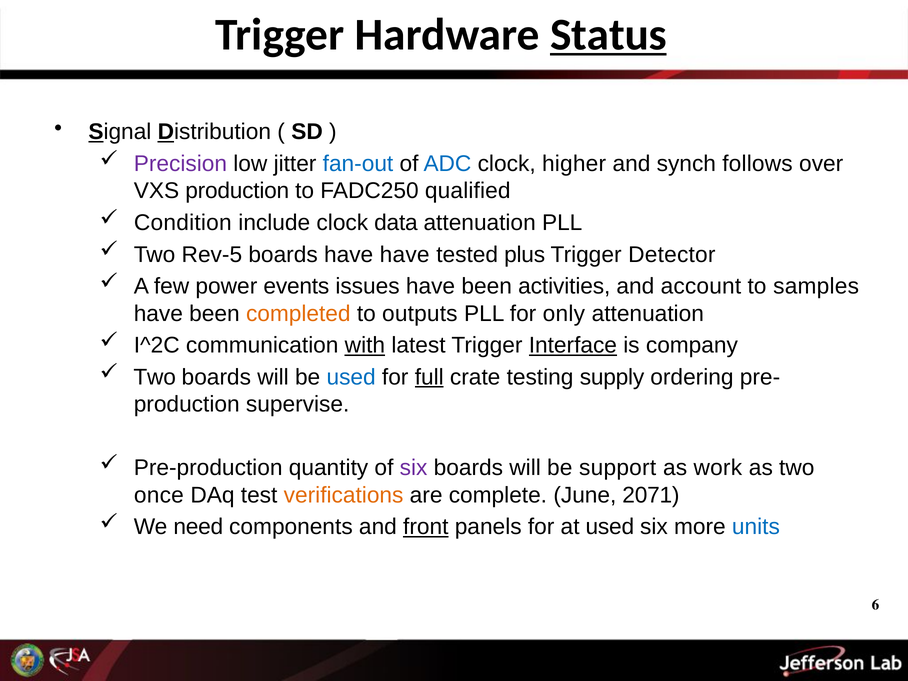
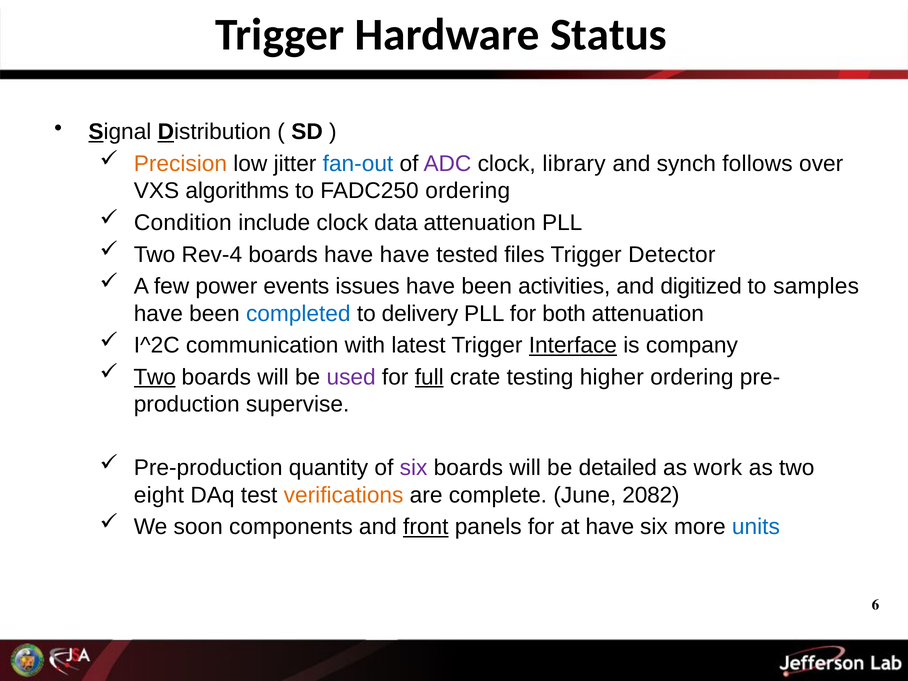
Status underline: present -> none (608, 35)
Precision colour: purple -> orange (180, 164)
ADC colour: blue -> purple (447, 164)
higher: higher -> library (574, 164)
VXS production: production -> algorithms (237, 191)
FADC250 qualified: qualified -> ordering (468, 191)
Rev-5: Rev-5 -> Rev-4 (212, 255)
plus: plus -> files (525, 255)
account: account -> digitized (701, 286)
completed colour: orange -> blue (298, 314)
outputs: outputs -> delivery (420, 314)
only: only -> both (564, 314)
with underline: present -> none (365, 345)
Two underline: none -> present (155, 377)
used colour: blue -> purple (351, 377)
supply: supply -> higher (612, 377)
support: support -> detailed (618, 468)
once: once -> eight (159, 495)
2071: 2071 -> 2082 (651, 495)
need: need -> soon (198, 527)
at used: used -> have (610, 527)
